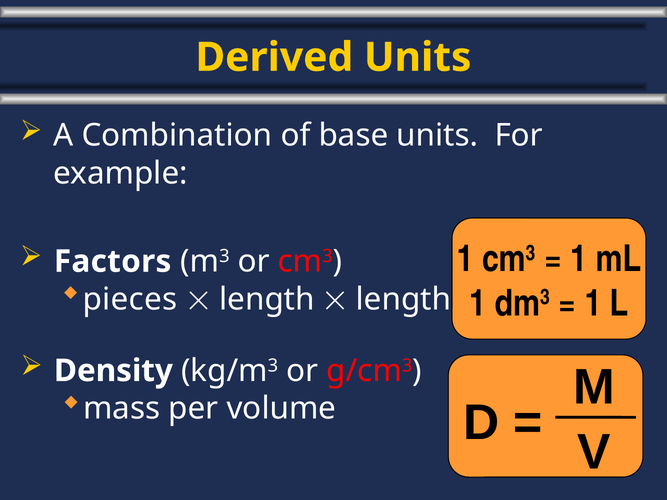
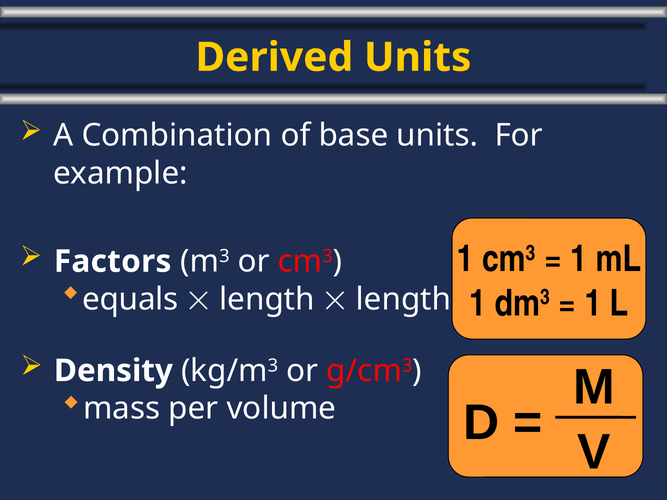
pieces: pieces -> equals (130, 299)
